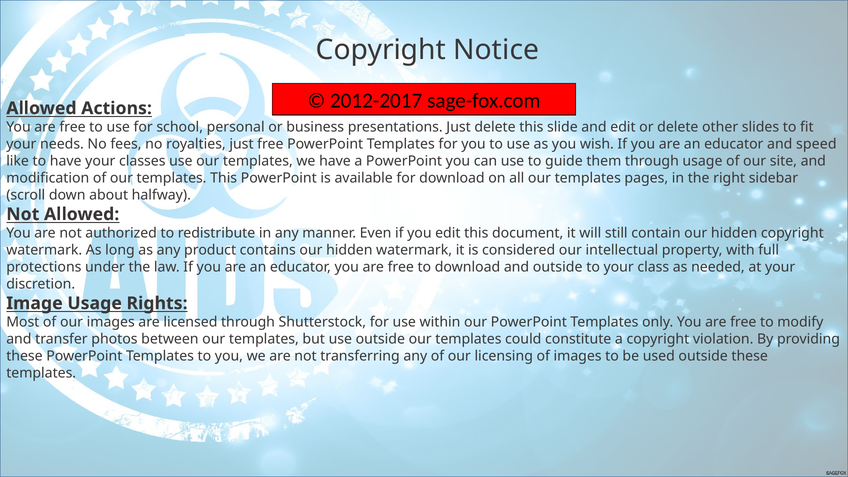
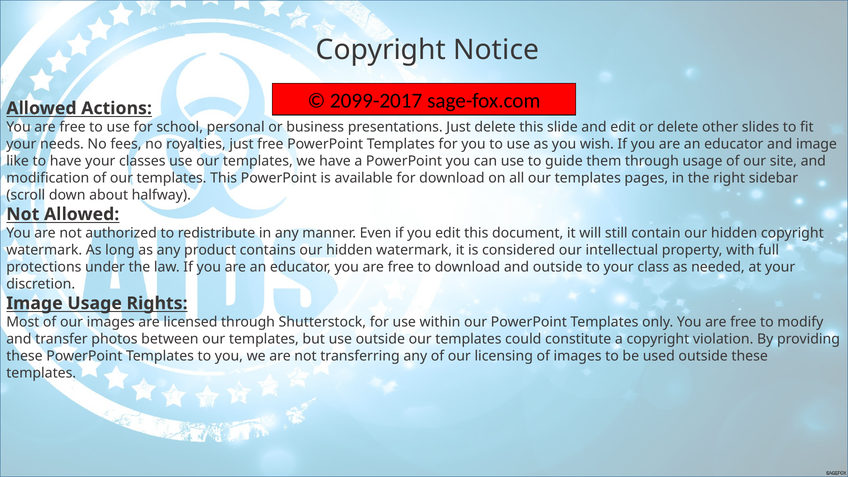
2012-2017: 2012-2017 -> 2099-2017 (376, 101)
and speed: speed -> image (816, 144)
